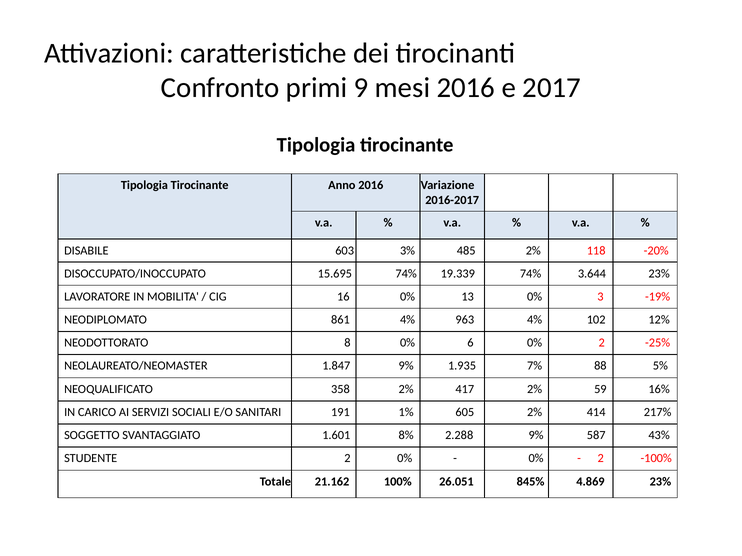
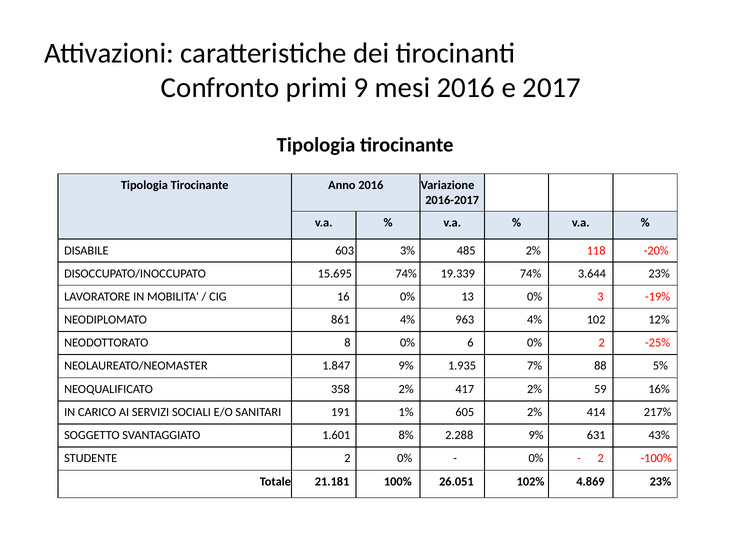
587: 587 -> 631 (596, 436)
21.162: 21.162 -> 21.181 (332, 482)
845%: 845% -> 102% (531, 482)
